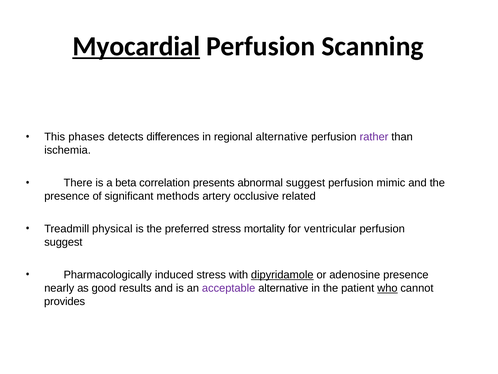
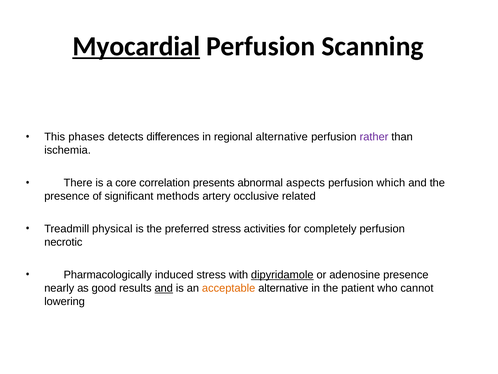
beta: beta -> core (126, 183)
abnormal suggest: suggest -> aspects (306, 183)
mimic: mimic -> which (391, 183)
mortality: mortality -> activities (265, 229)
ventricular: ventricular -> completely (330, 229)
suggest: suggest -> necrotic (63, 242)
and underline: none -> present (164, 288)
acceptable colour: purple -> orange (229, 288)
who underline: present -> none (387, 288)
provides: provides -> lowering (65, 301)
